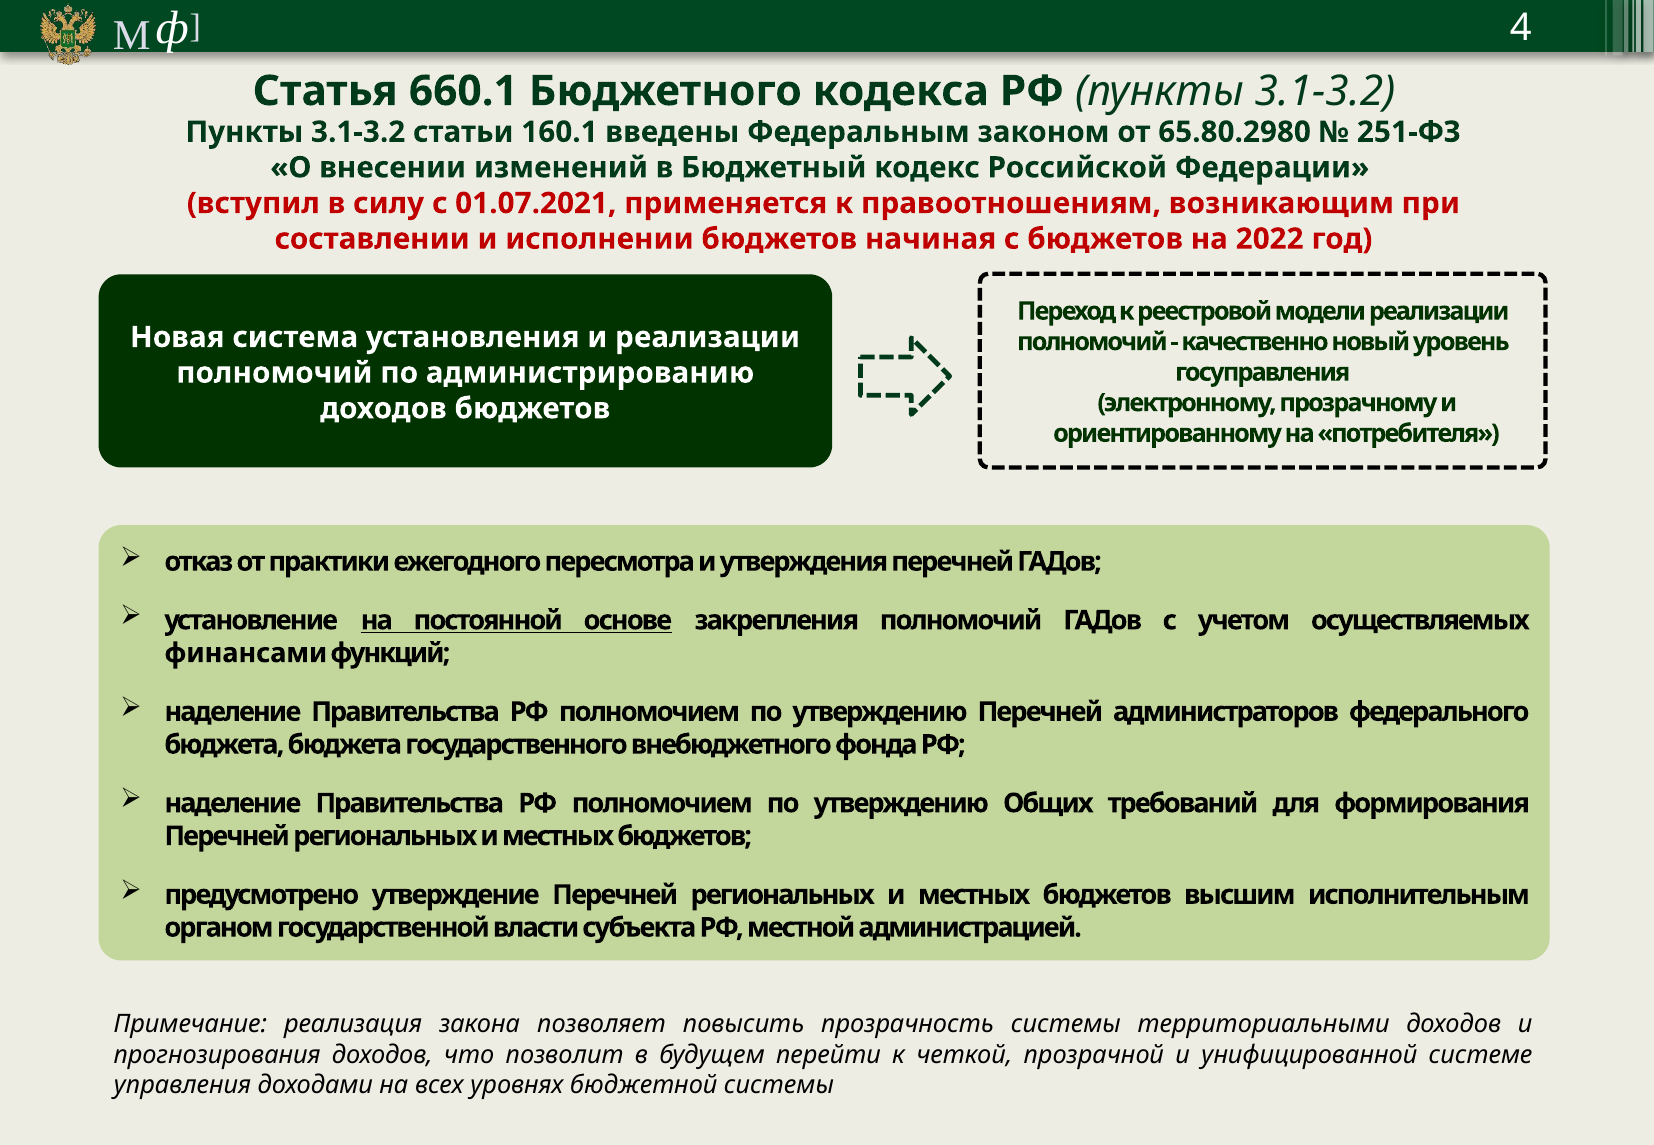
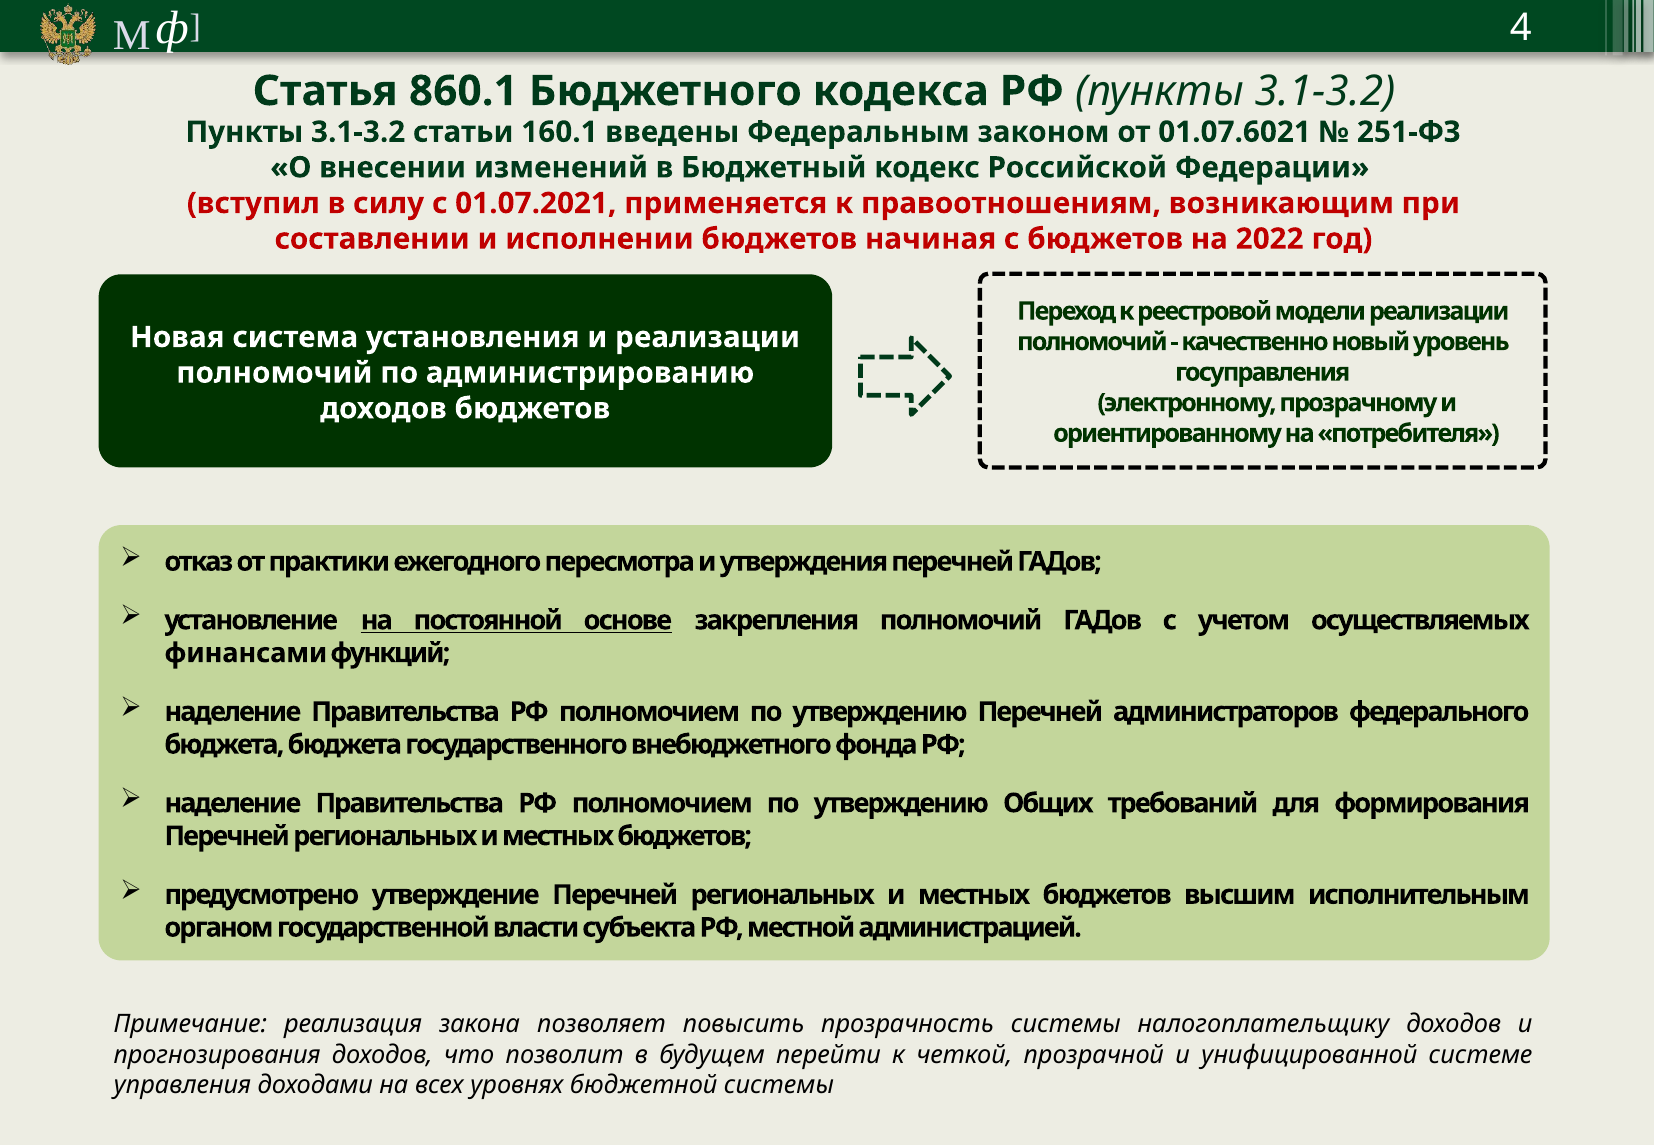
660.1: 660.1 -> 860.1 (463, 91)
65.80.2980: 65.80.2980 -> 01.07.6021 (1235, 132)
территориальными: территориальными -> налогоплательщику (1264, 1024)
